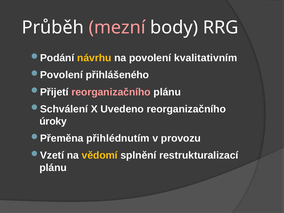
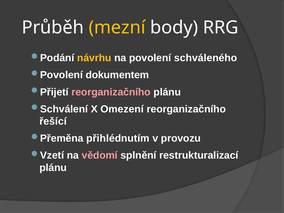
mezní colour: pink -> yellow (117, 28)
kvalitativním: kvalitativním -> schváleného (206, 58)
přihlášeného: přihlášeného -> dokumentem (117, 75)
Uvedeno: Uvedeno -> Omezení (122, 109)
úroky: úroky -> řešící (53, 121)
vědomí colour: yellow -> pink (100, 155)
